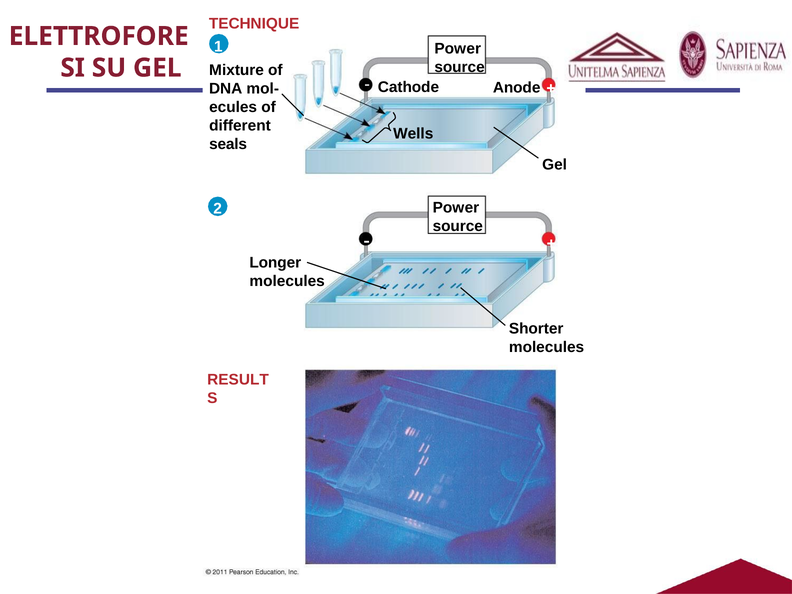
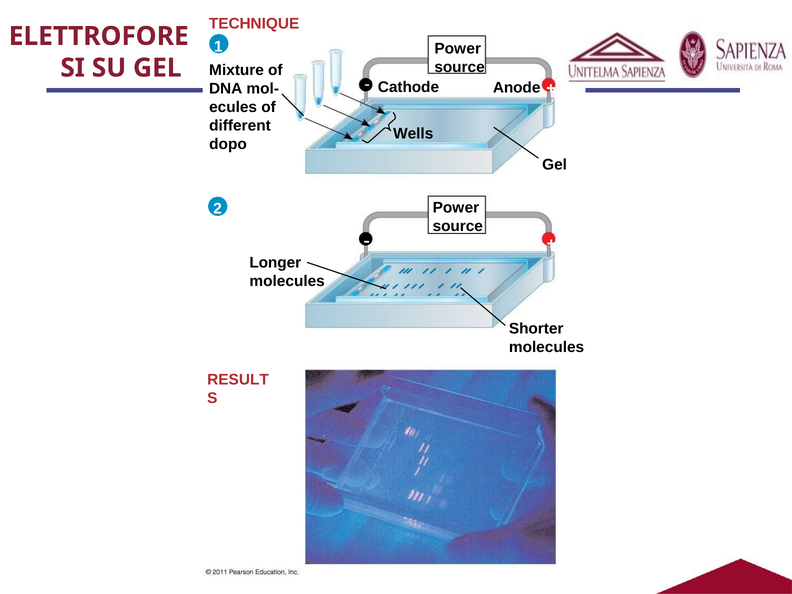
seals: seals -> dopo (228, 144)
